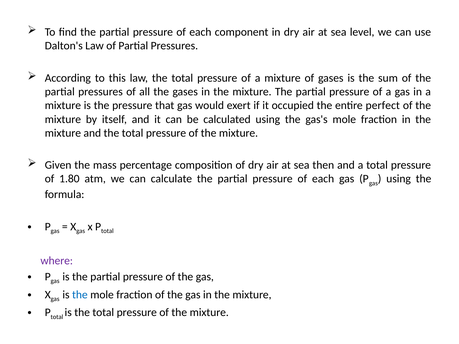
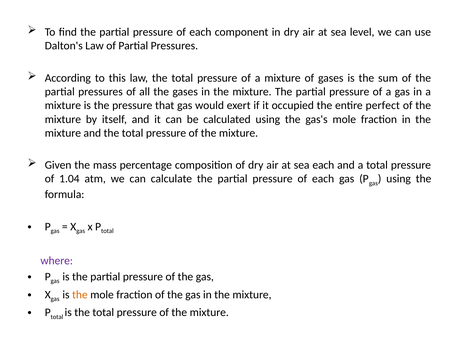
sea then: then -> each (323, 165)
1.80: 1.80 -> 1.04 (69, 179)
the colour: blue -> orange (80, 295)
